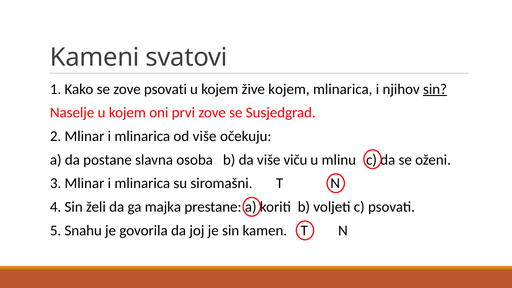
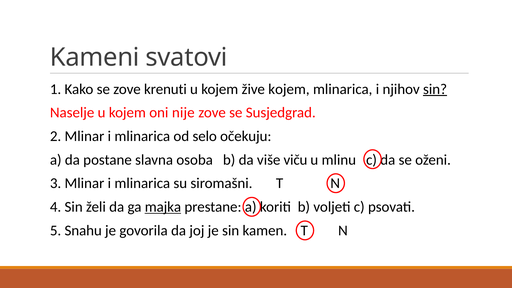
zove psovati: psovati -> krenuti (165, 89)
prvi: prvi -> nije (183, 113)
od više: više -> selo (205, 136)
majka underline: none -> present (163, 207)
